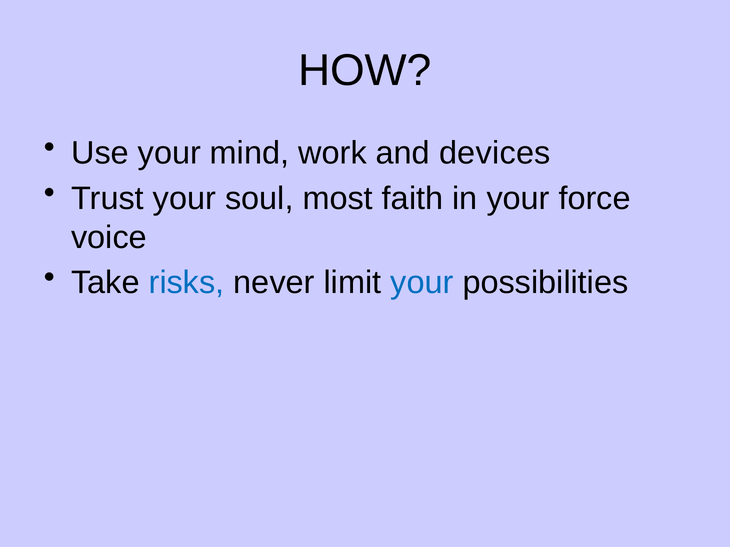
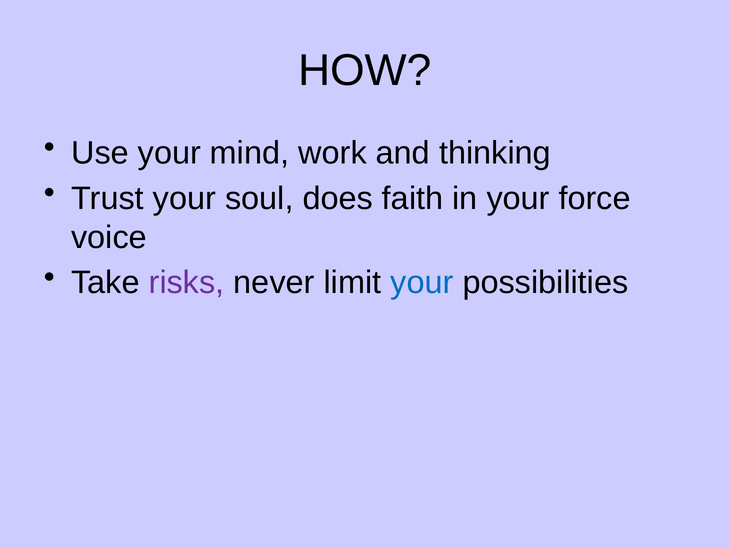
devices: devices -> thinking (495, 153)
most: most -> does (338, 199)
risks colour: blue -> purple (187, 283)
